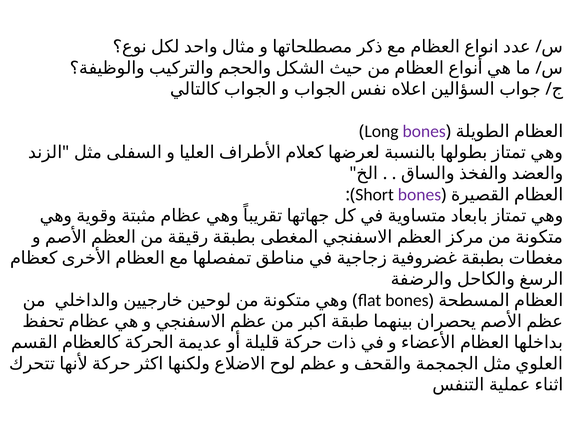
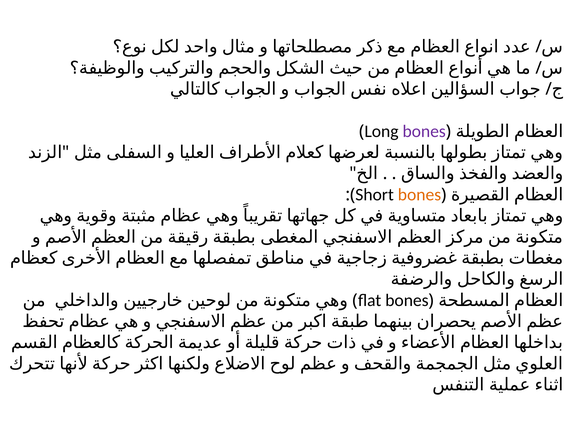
bones colour: purple -> orange (419, 195)
